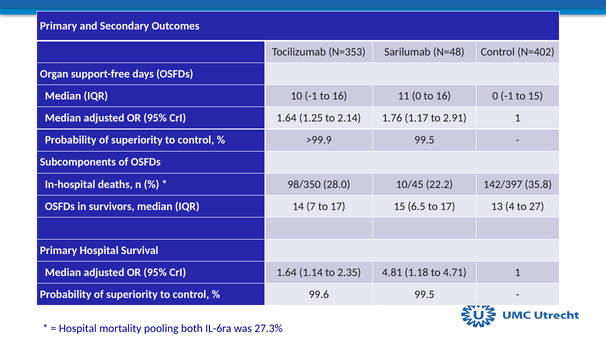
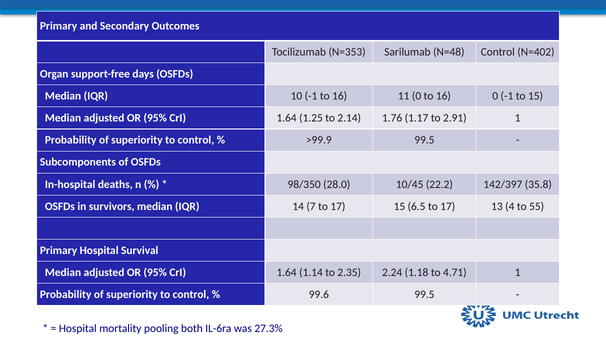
27: 27 -> 55 (537, 206)
4.81: 4.81 -> 2.24 (392, 272)
